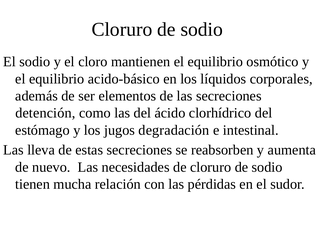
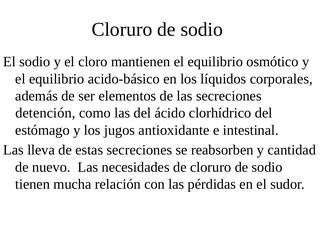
degradación: degradación -> antioxidante (174, 130)
aumenta: aumenta -> cantidad (292, 150)
